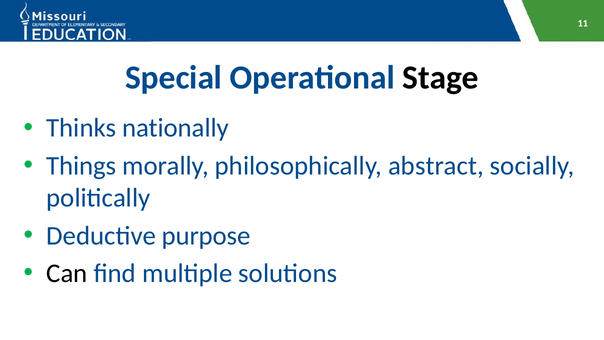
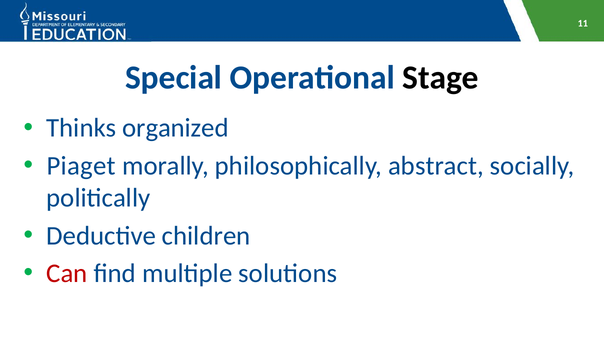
nationally: nationally -> organized (175, 128)
Things: Things -> Piaget (81, 166)
purpose: purpose -> children (206, 235)
Can colour: black -> red (67, 273)
